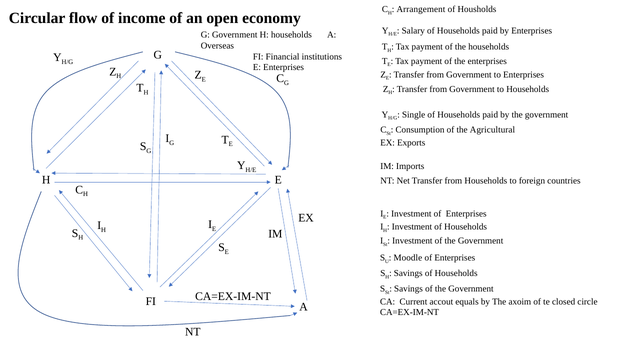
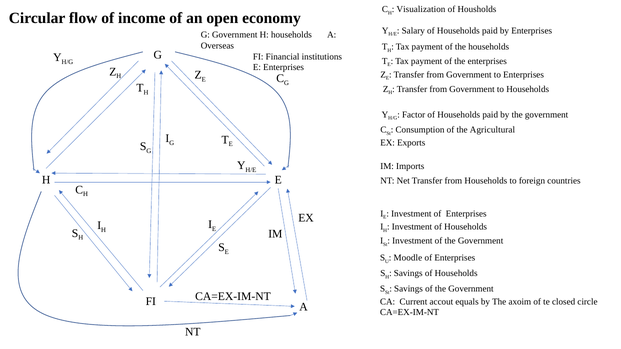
Arrangement: Arrangement -> Visualization (421, 9)
Single: Single -> Factor (414, 115)
